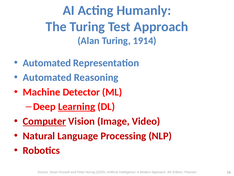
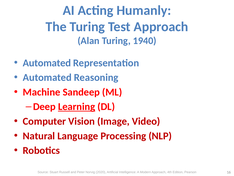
1914: 1914 -> 1940 (145, 41)
Detector: Detector -> Sandeep (81, 92)
Computer underline: present -> none (44, 121)
